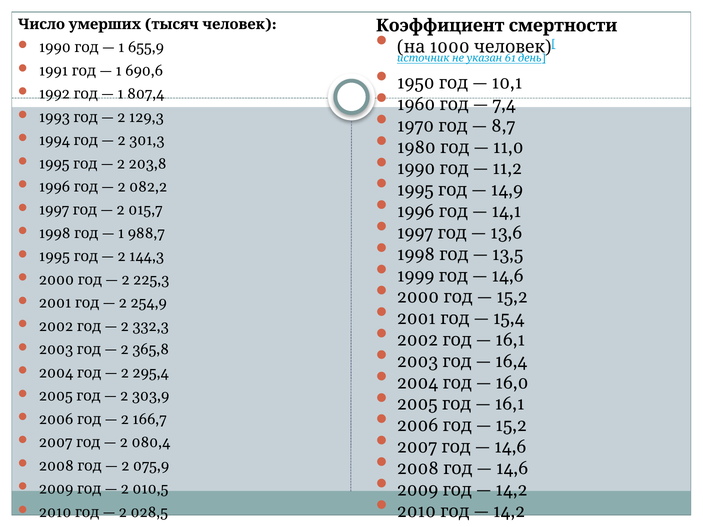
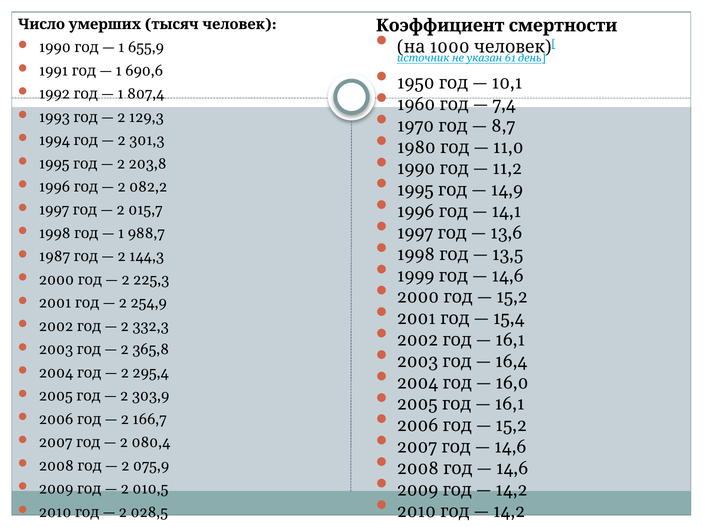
1995: 1995 -> 1987 (54, 257)
